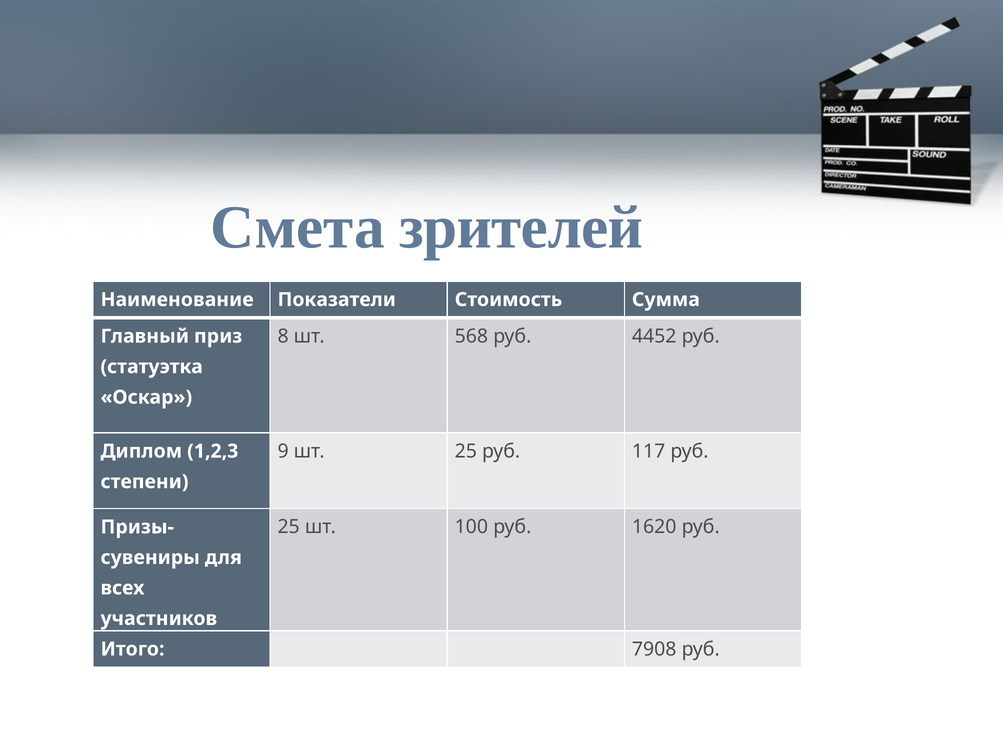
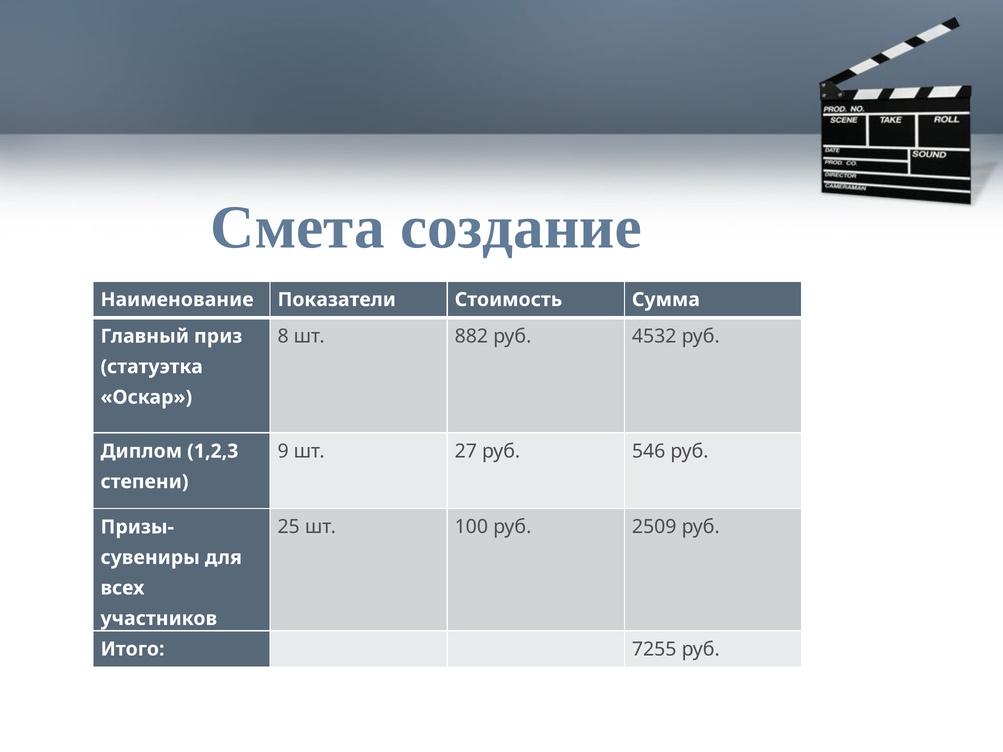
зрителей: зрителей -> создание (521, 227)
568: 568 -> 882 (471, 336)
4452: 4452 -> 4532 (654, 336)
шт 25: 25 -> 27 (466, 451)
117: 117 -> 546 (649, 451)
1620: 1620 -> 2509 (654, 527)
7908: 7908 -> 7255 (654, 649)
